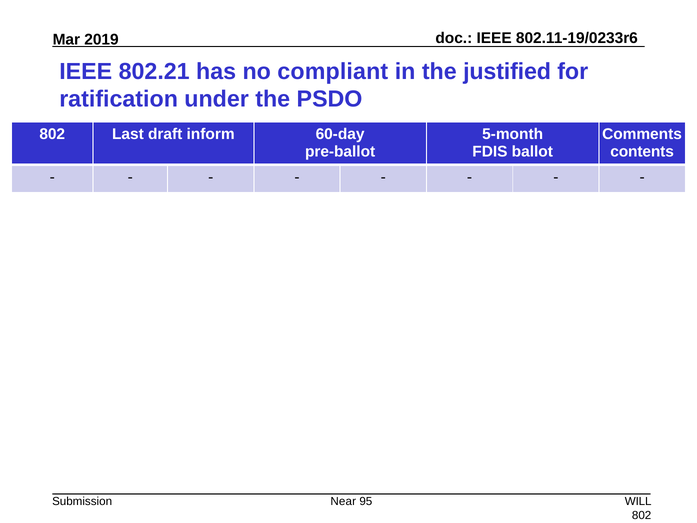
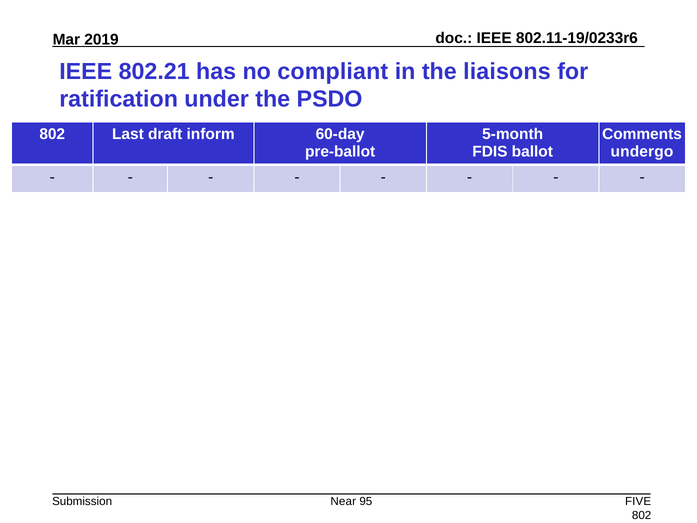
justified: justified -> liaisons (507, 71)
contents: contents -> undergo (642, 151)
WILL: WILL -> FIVE (638, 501)
